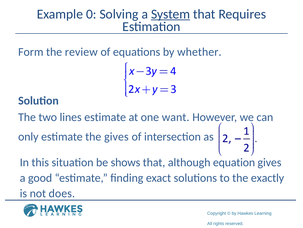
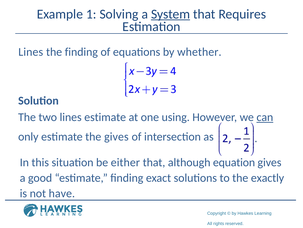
0: 0 -> 1 (91, 14)
Form: Form -> Lines (31, 52)
the review: review -> finding (81, 52)
want: want -> using (176, 117)
can underline: none -> present (265, 117)
shows: shows -> either (125, 162)
does: does -> have (62, 193)
